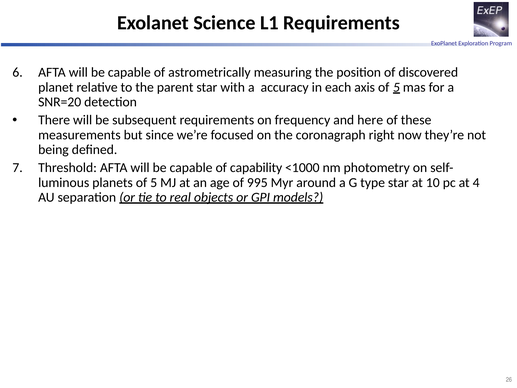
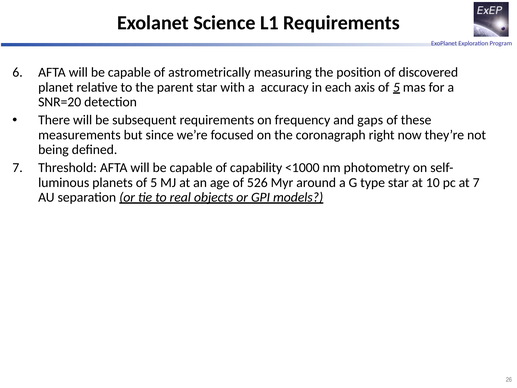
here: here -> gaps (370, 120)
995: 995 -> 526 (257, 182)
at 4: 4 -> 7 (476, 182)
